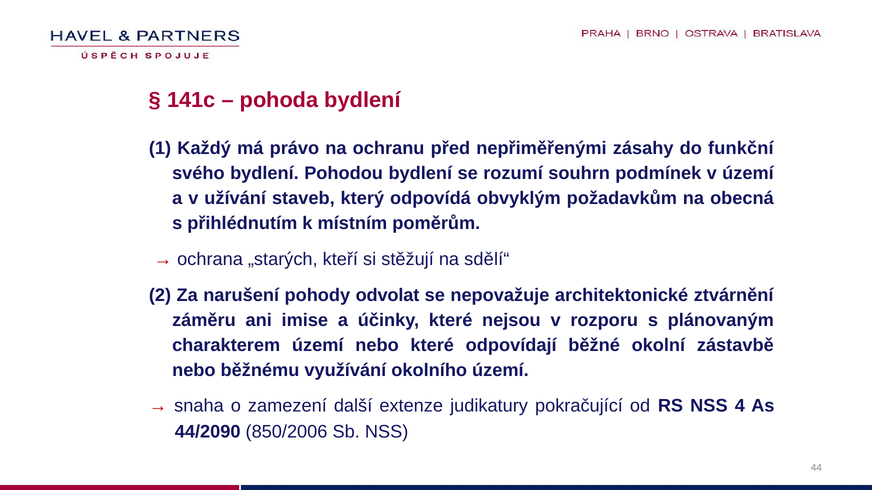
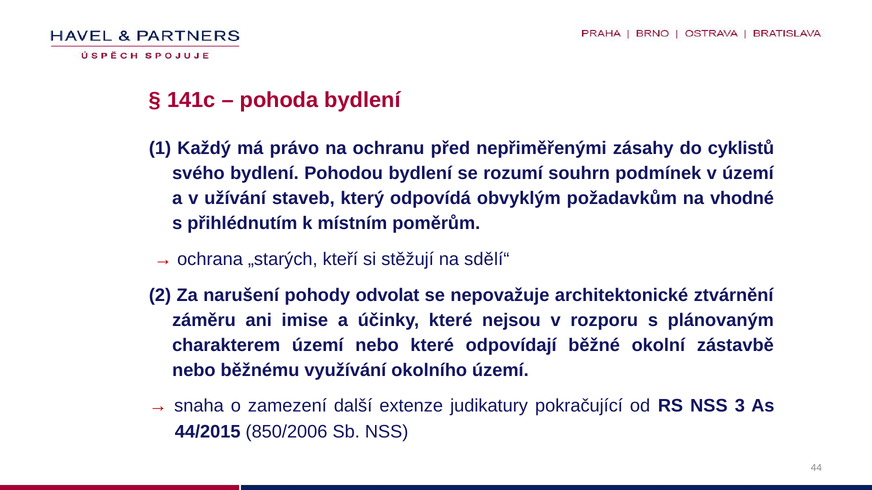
funkční: funkční -> cyklistů (741, 148)
obecná: obecná -> vhodné (742, 198)
4: 4 -> 3 (740, 406)
44/2090: 44/2090 -> 44/2015 (208, 432)
